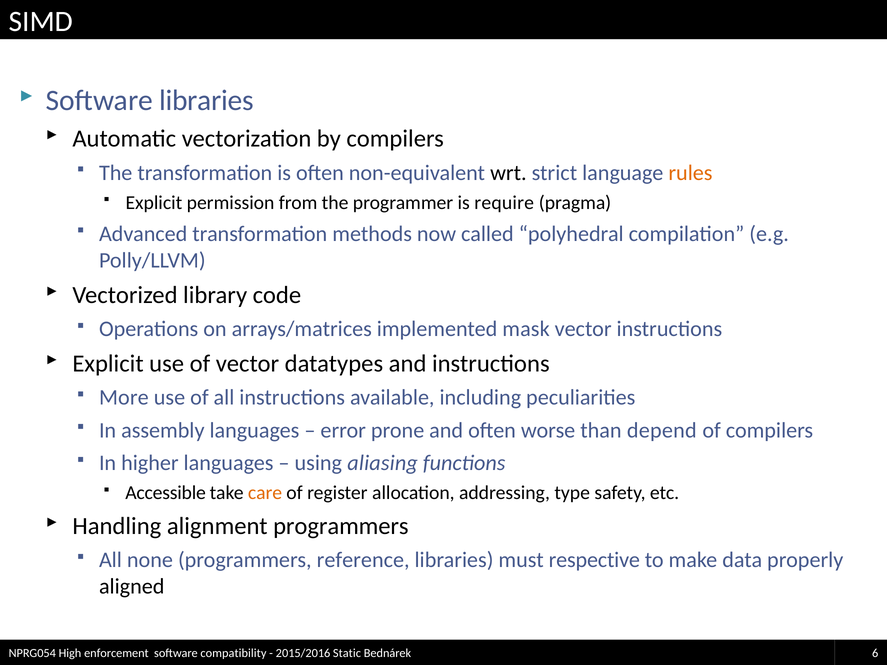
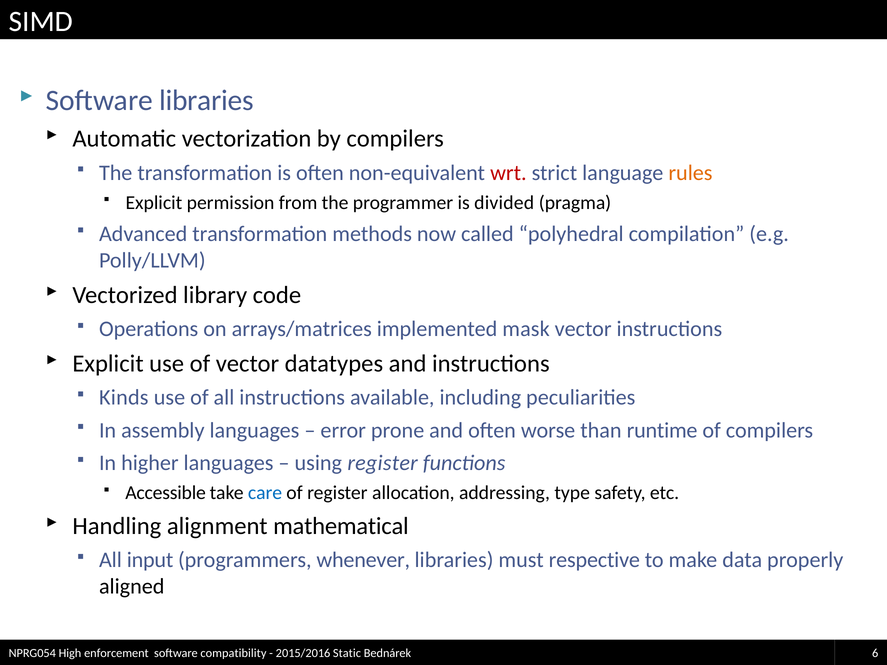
wrt colour: black -> red (508, 173)
require: require -> divided (504, 203)
More: More -> Kinds (124, 398)
depend: depend -> runtime (662, 430)
using aliasing: aliasing -> register (383, 463)
care colour: orange -> blue (265, 493)
alignment programmers: programmers -> mathematical (341, 526)
none: none -> input (150, 560)
reference: reference -> whenever (363, 560)
